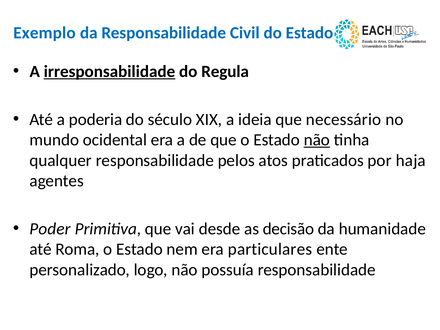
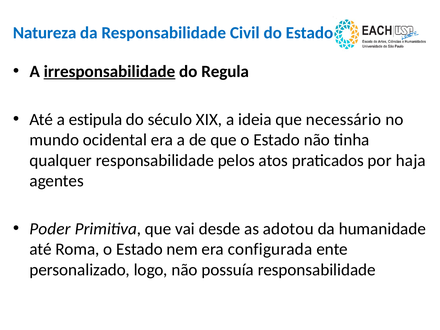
Exemplo: Exemplo -> Natureza (45, 33)
poderia: poderia -> estipula (96, 119)
não underline: present -> none (317, 140)
decisão: decisão -> adotou (288, 229)
particulares: particulares -> configurada (270, 249)
